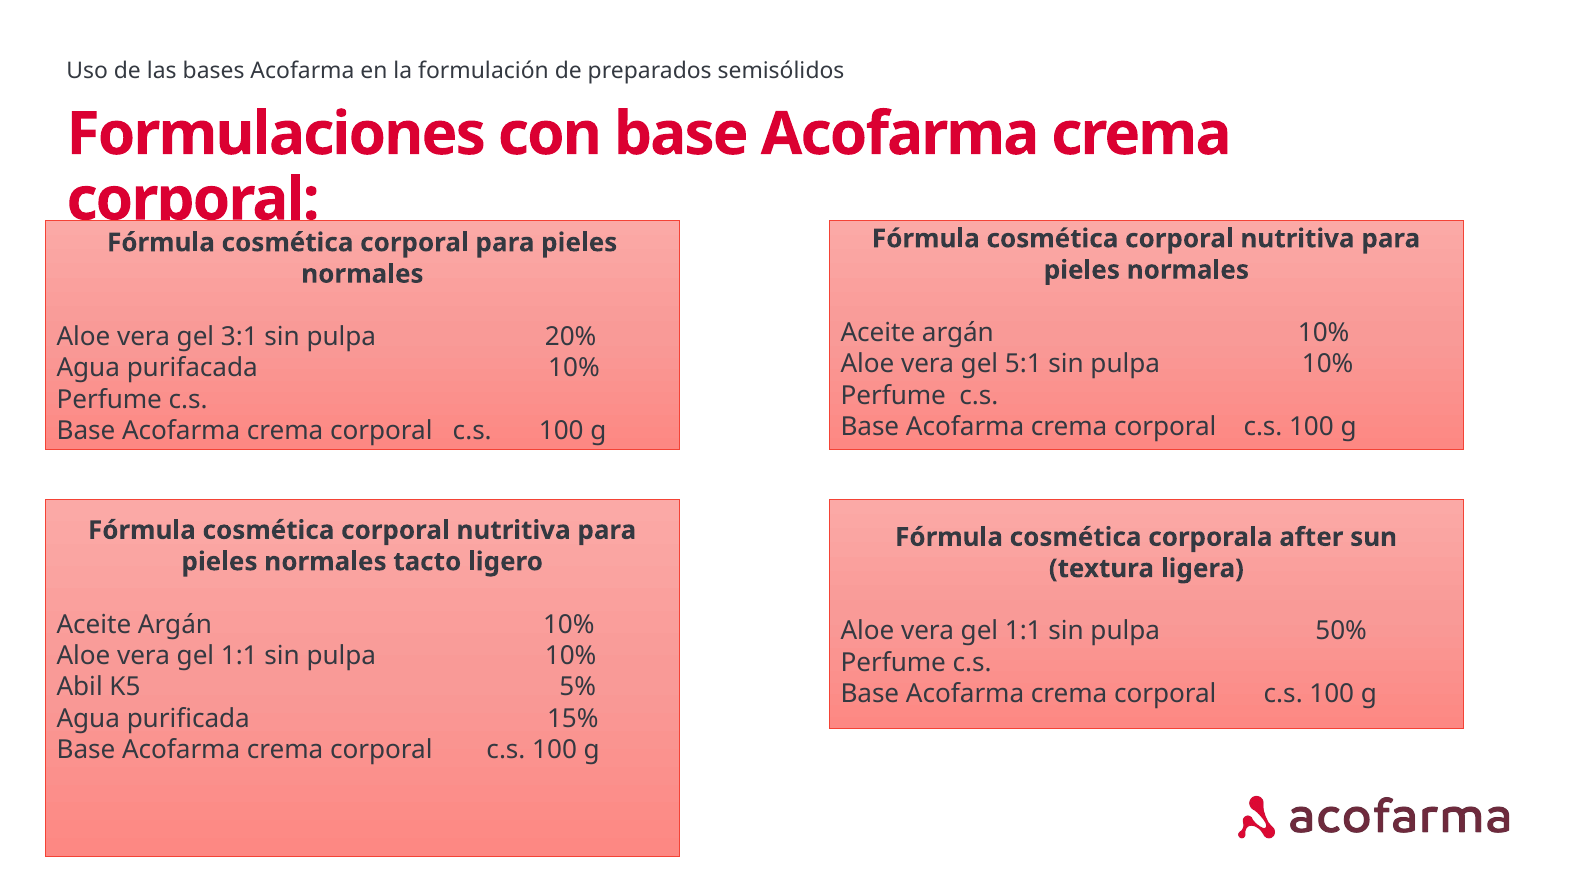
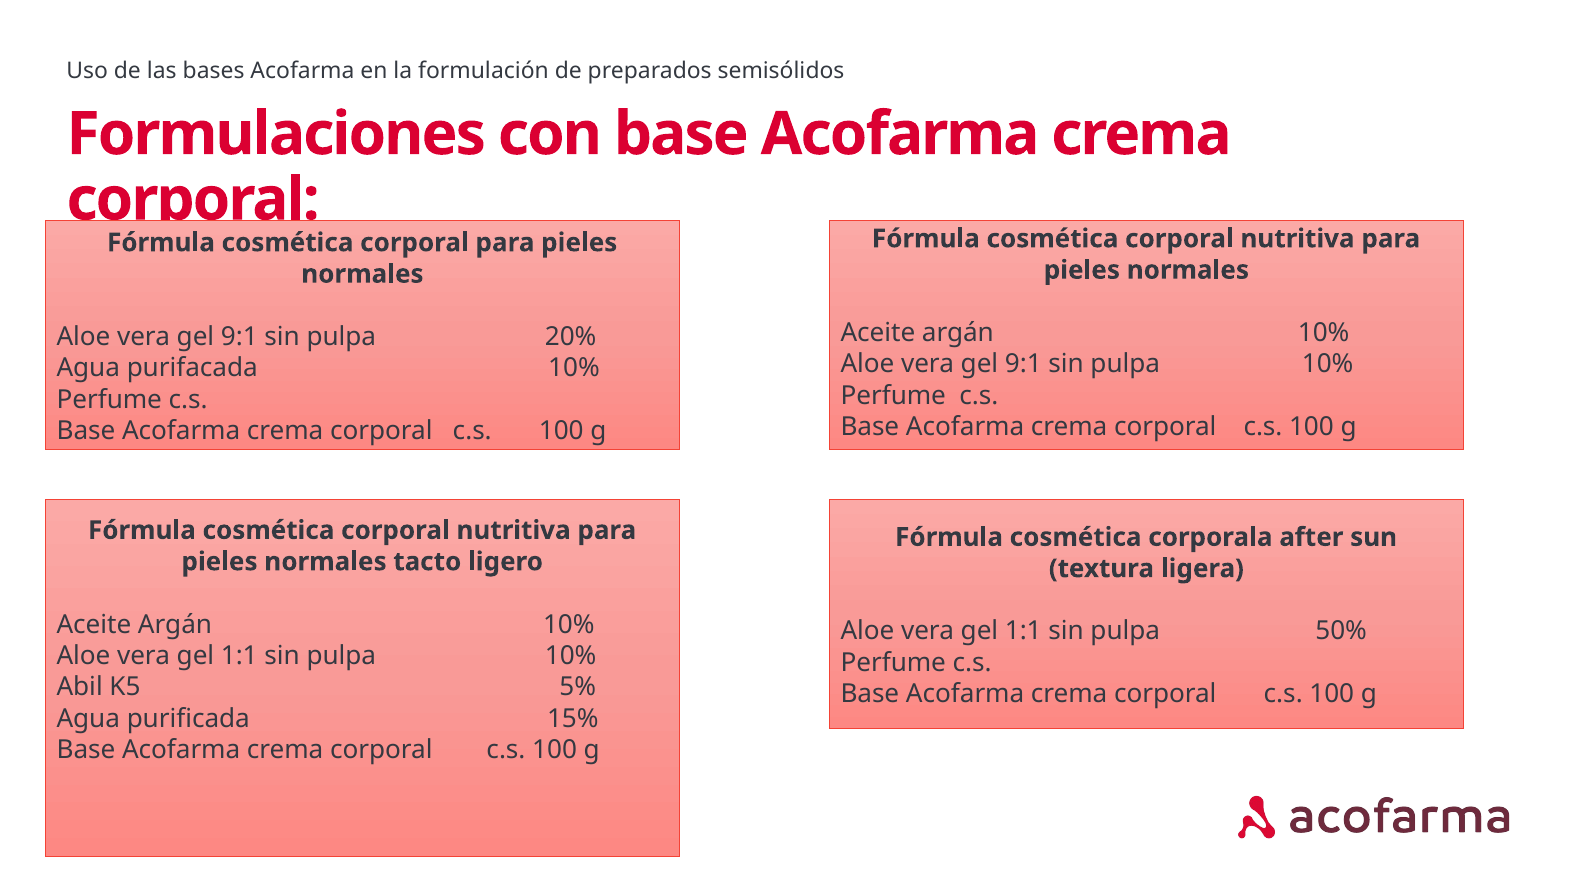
3:1: 3:1 -> 9:1 (239, 337)
5:1: 5:1 -> 9:1 (1023, 364)
